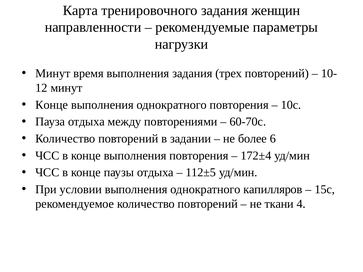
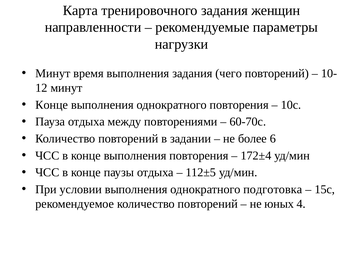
трех: трех -> чего (229, 73)
капилляров: капилляров -> подготовка (273, 190)
ткани: ткани -> юных (279, 204)
